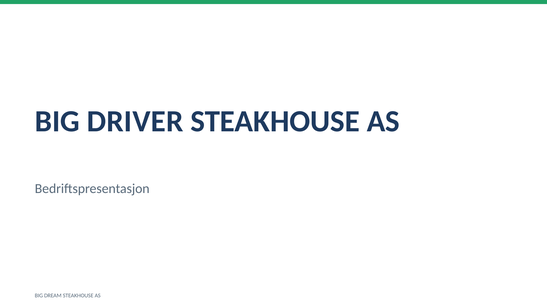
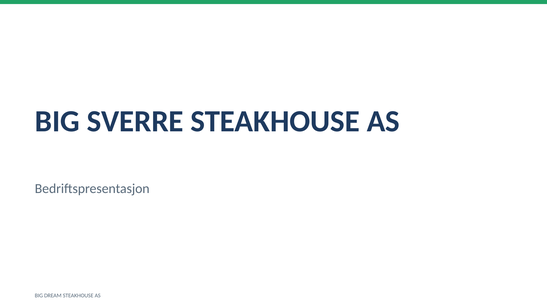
DRIVER: DRIVER -> SVERRE (135, 121)
